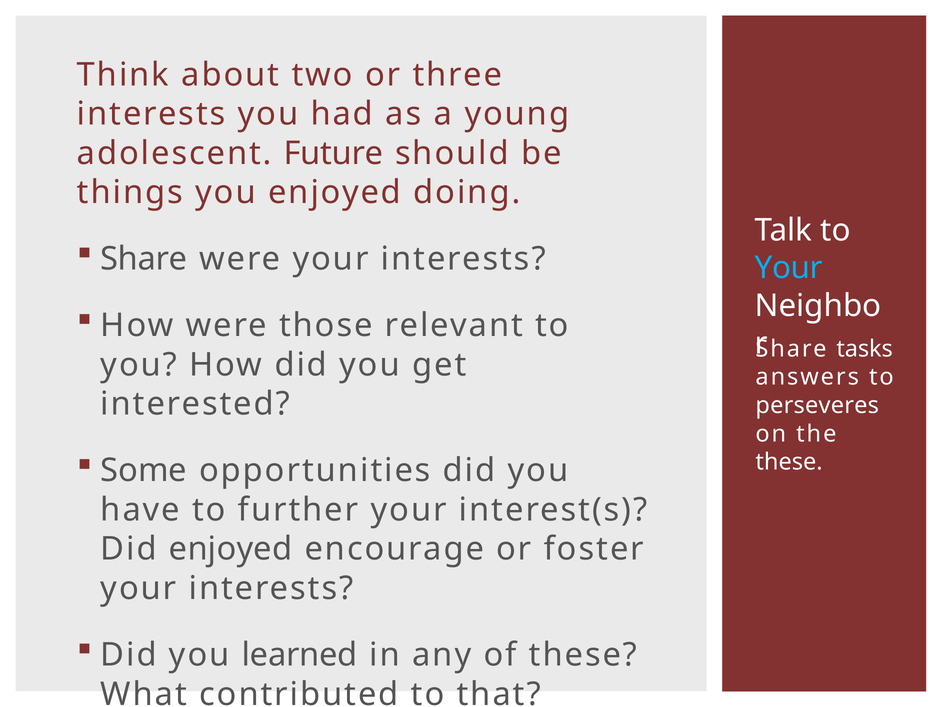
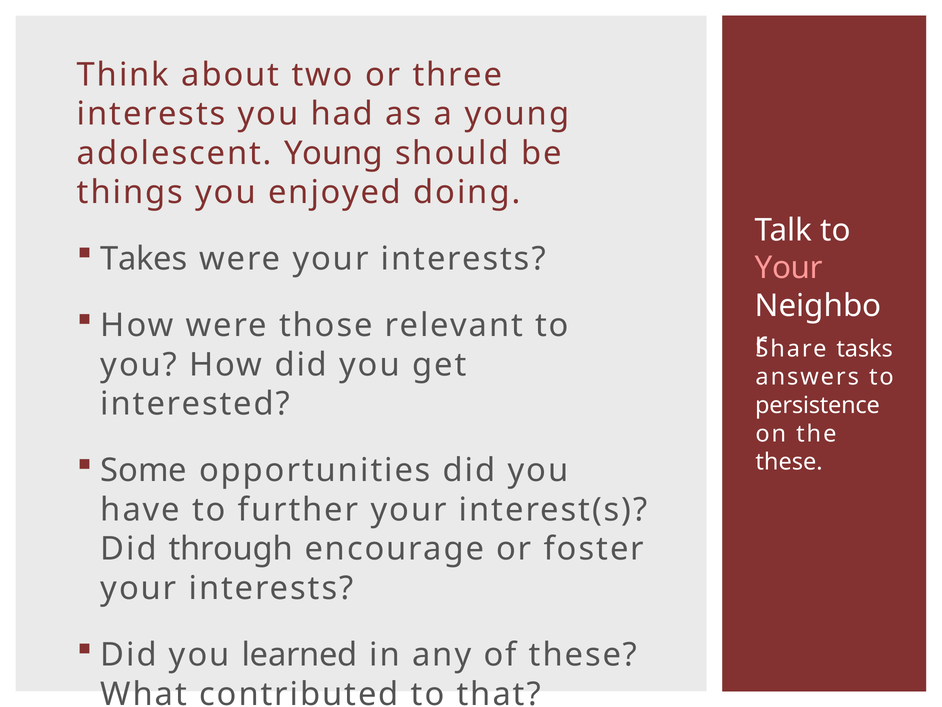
adolescent Future: Future -> Young (333, 153)
Share: Share -> Takes (144, 259)
Your colour: light blue -> pink (789, 268)
perseveres: perseveres -> persistence (817, 405)
Did enjoyed: enjoyed -> through (231, 549)
